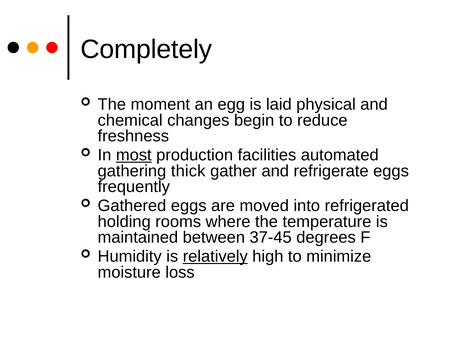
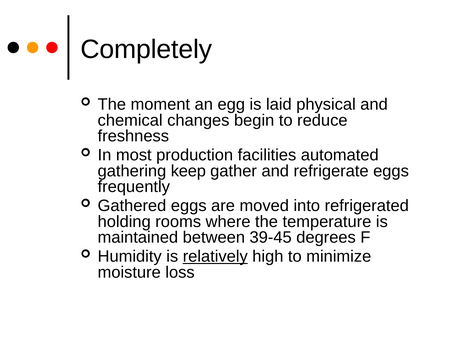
most underline: present -> none (134, 155)
thick: thick -> keep (188, 171)
37-45: 37-45 -> 39-45 (271, 237)
